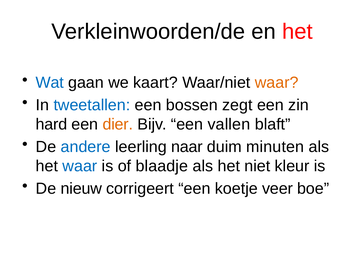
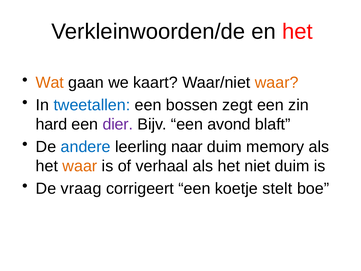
Wat colour: blue -> orange (50, 83)
dier colour: orange -> purple (118, 124)
vallen: vallen -> avond (229, 124)
minuten: minuten -> memory (275, 147)
waar colour: blue -> orange (80, 166)
blaadje: blaadje -> verhaal (162, 166)
niet kleur: kleur -> duim (292, 166)
nieuw: nieuw -> vraag (81, 188)
veer: veer -> stelt (277, 188)
